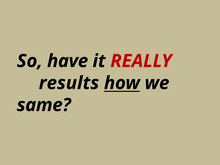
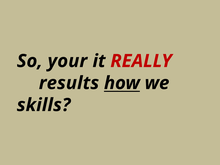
have: have -> your (67, 61)
same: same -> skills (44, 105)
